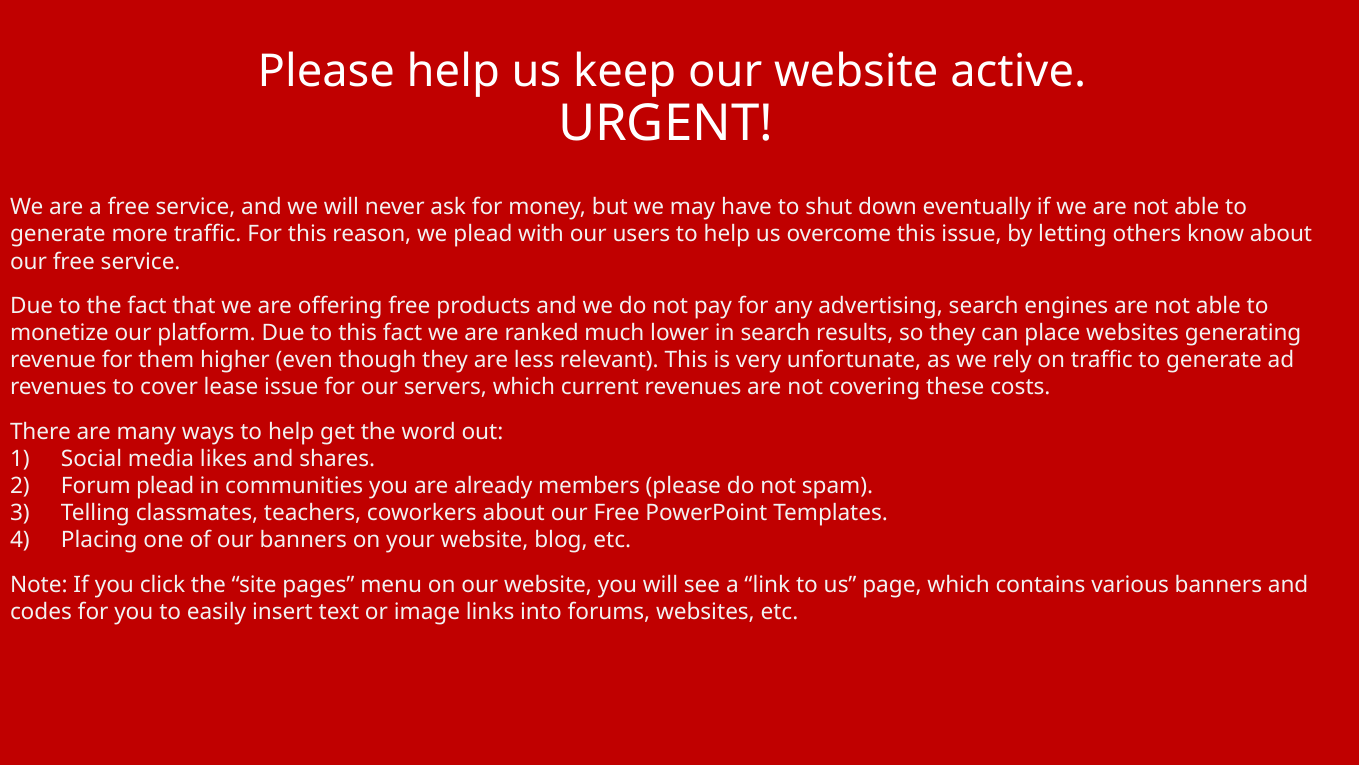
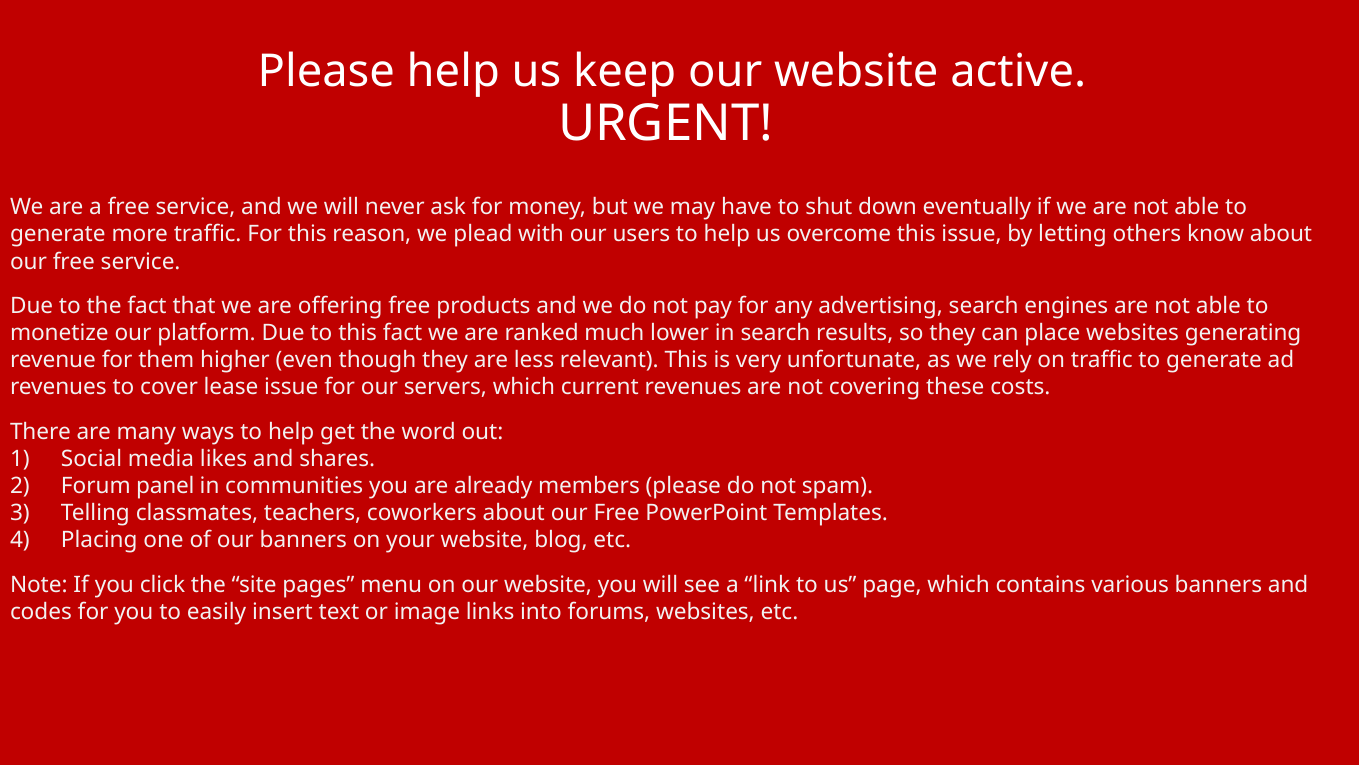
Forum plead: plead -> panel (165, 486)
